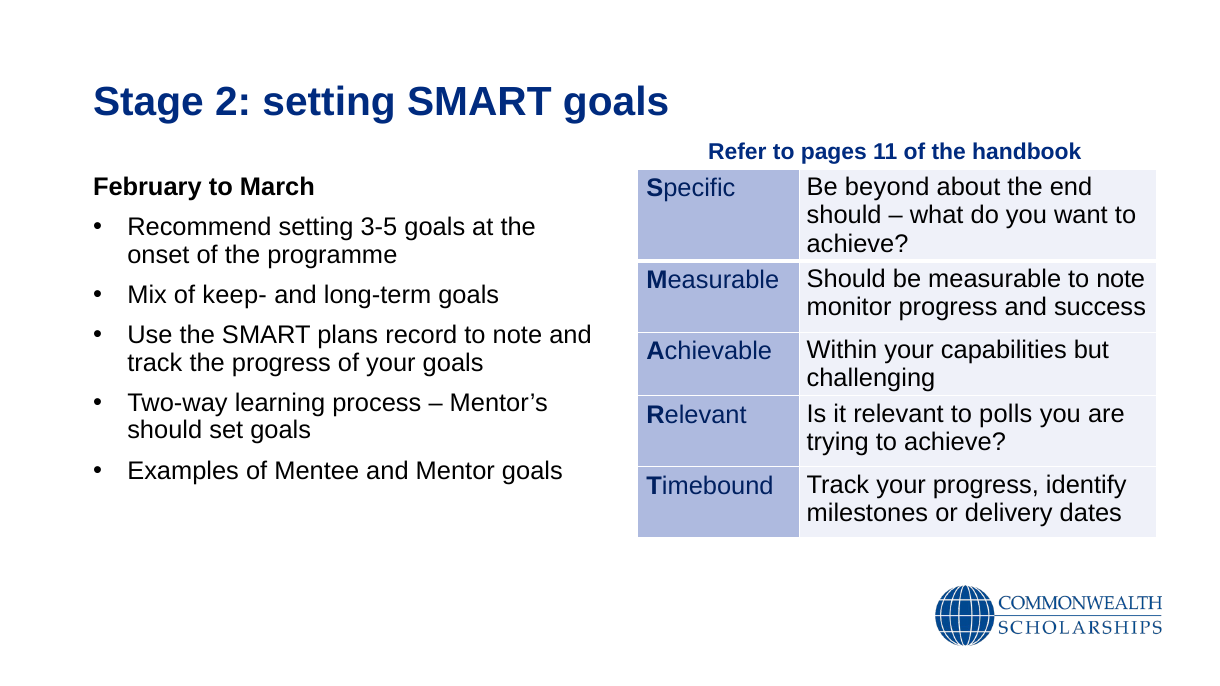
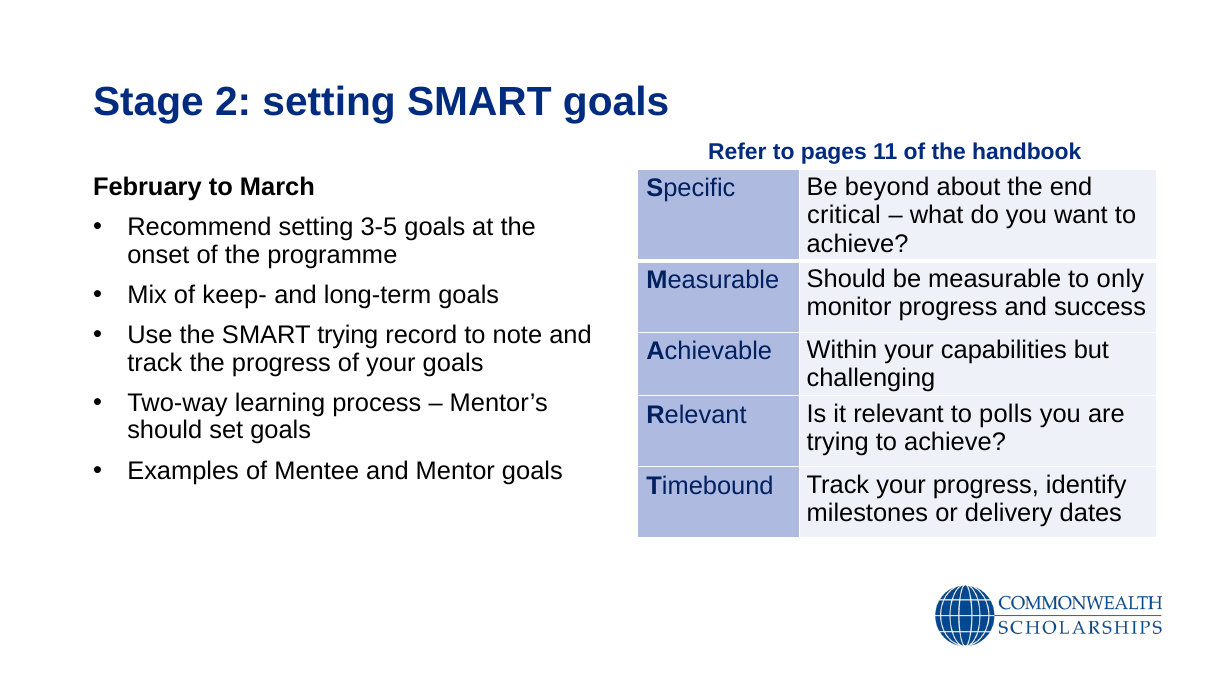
should: should -> critical (844, 216)
measurable to note: note -> only (1120, 279)
SMART plans: plans -> trying (348, 335)
